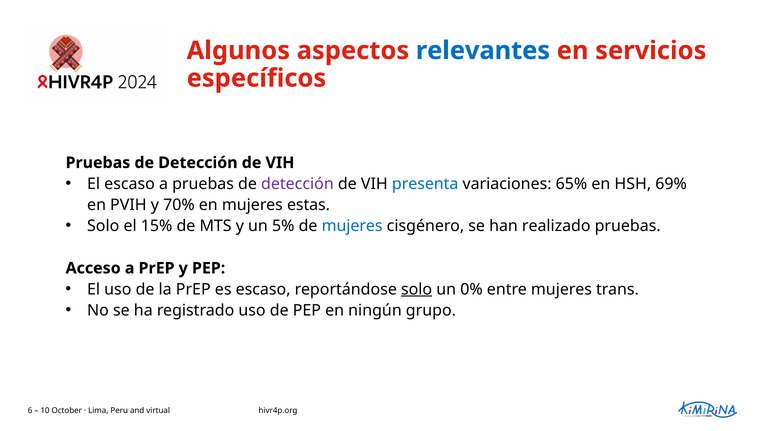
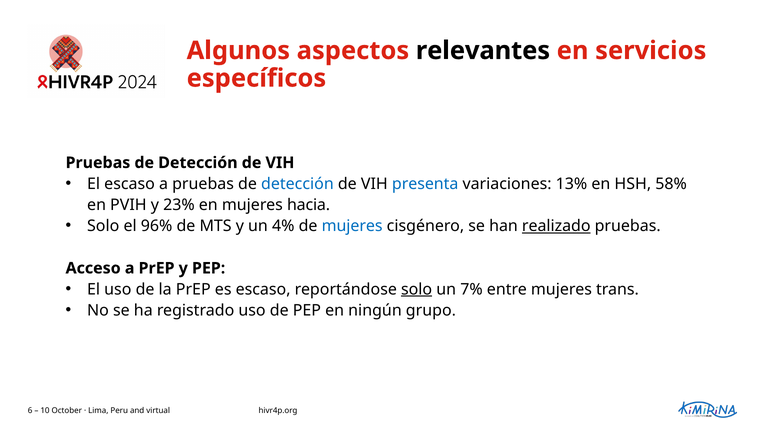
relevantes colour: blue -> black (483, 51)
detección colour: purple -> blue (297, 184)
65%: 65% -> 13% (571, 184)
69%: 69% -> 58% (671, 184)
70%: 70% -> 23% (179, 205)
estas: estas -> hacia (309, 205)
15%: 15% -> 96% (157, 226)
5%: 5% -> 4% (283, 226)
realizado underline: none -> present (556, 226)
0%: 0% -> 7% (471, 289)
